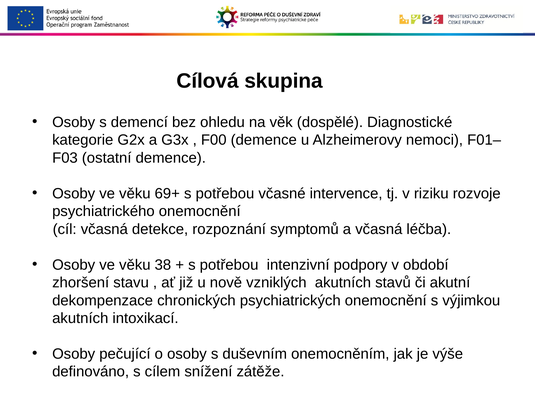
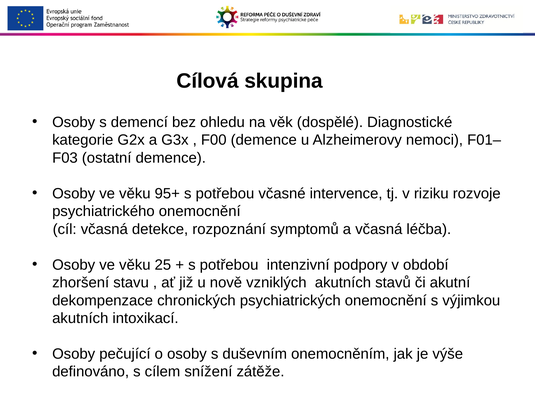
69+: 69+ -> 95+ (167, 194)
38: 38 -> 25 (163, 265)
